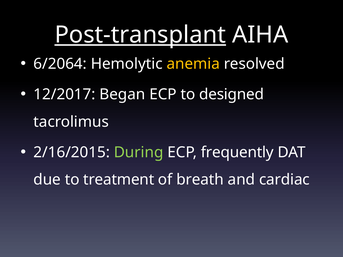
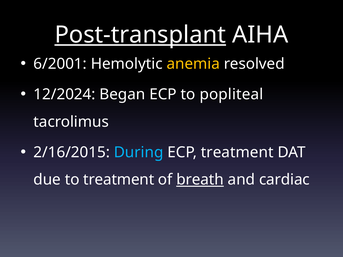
6/2064: 6/2064 -> 6/2001 (60, 64)
12/2017: 12/2017 -> 12/2024 (64, 95)
designed: designed -> popliteal (231, 95)
During colour: light green -> light blue (139, 152)
ECP frequently: frequently -> treatment (237, 152)
breath underline: none -> present (200, 180)
